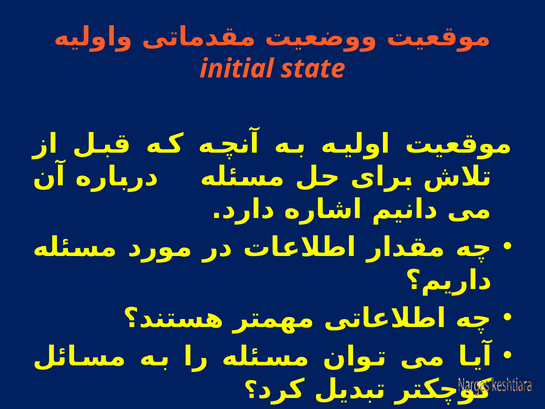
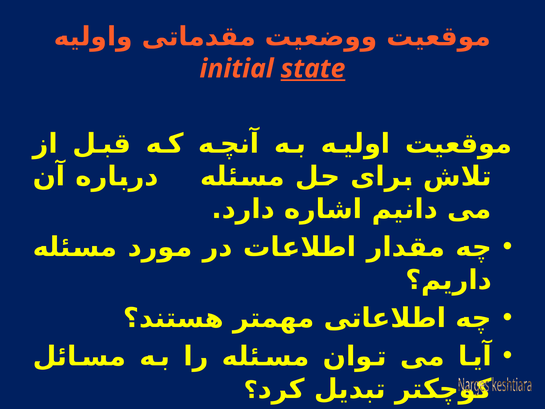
state underline: none -> present (313, 69)
